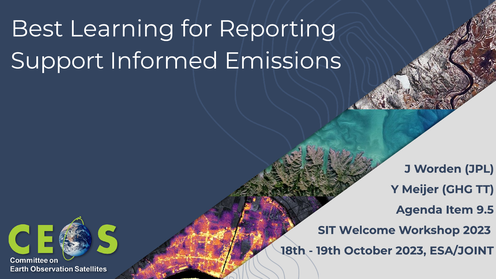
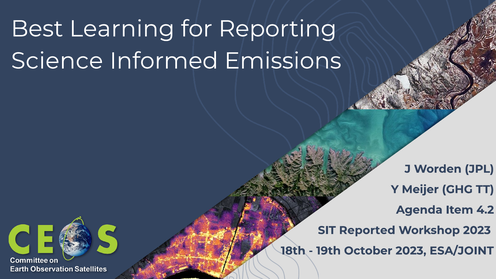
Support: Support -> Science (57, 61)
9.5: 9.5 -> 4.2 (485, 210)
Welcome: Welcome -> Reported (367, 230)
